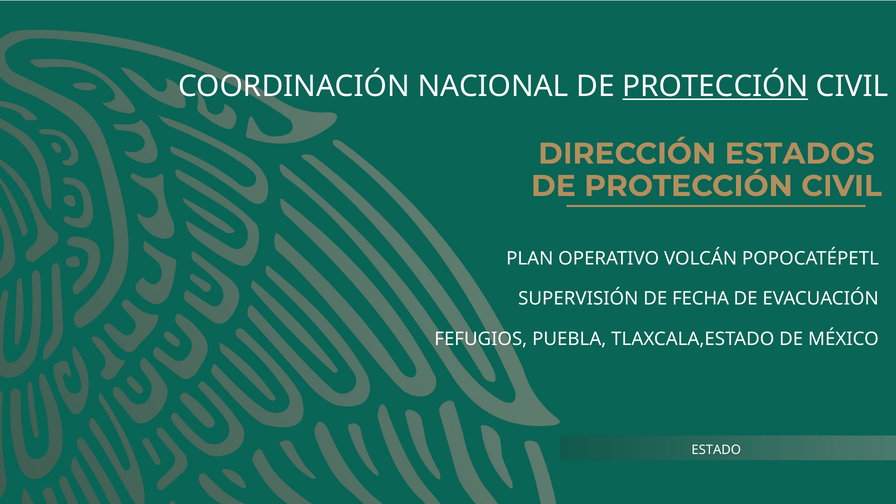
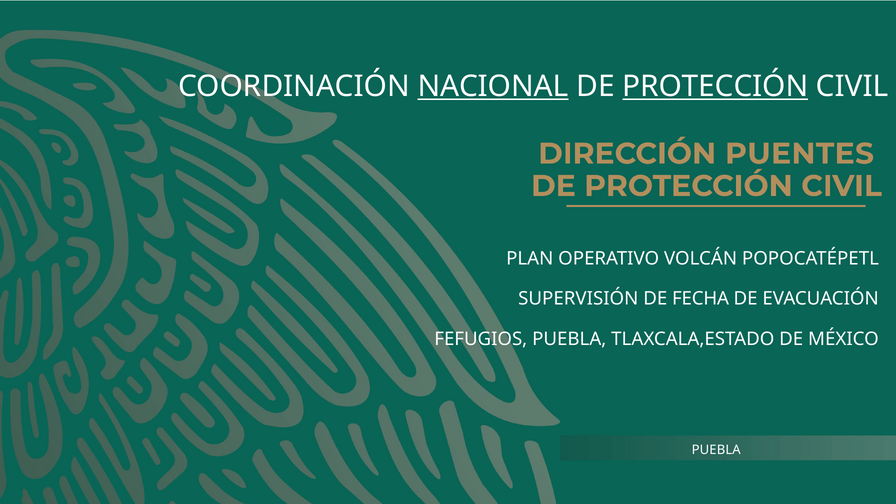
NACIONAL underline: none -> present (493, 86)
ESTADOS: ESTADOS -> PUENTES (800, 154)
ESTADO: ESTADO -> PUEBLA (716, 450)
